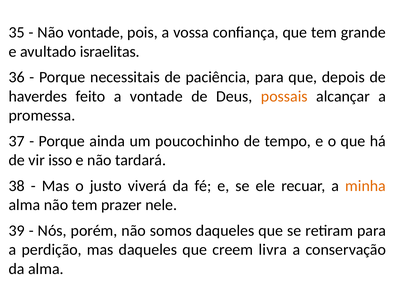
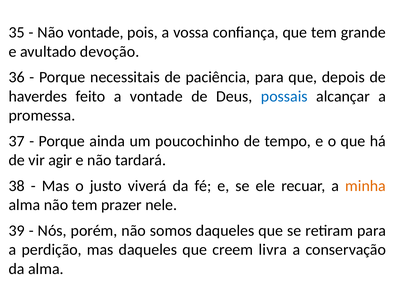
israelitas: israelitas -> devoção (110, 52)
possais colour: orange -> blue (284, 96)
isso: isso -> agir (60, 160)
